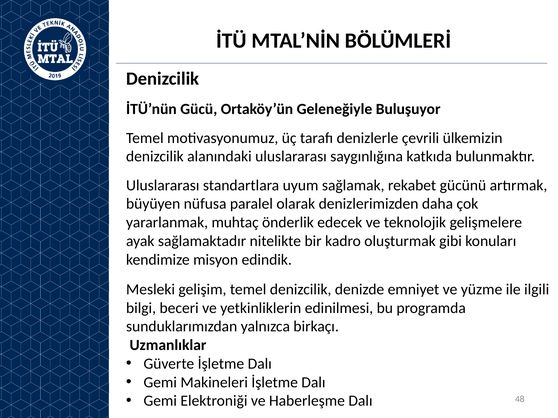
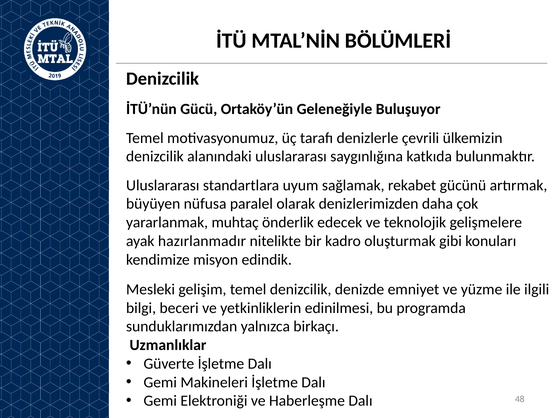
sağlamaktadır: sağlamaktadır -> hazırlanmadır (202, 241)
